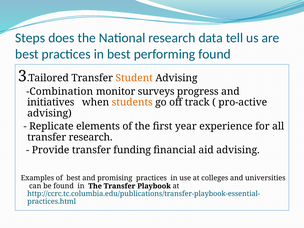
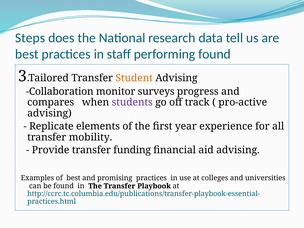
in best: best -> staff (119, 54)
Combination: Combination -> Collaboration (60, 91)
initiatives: initiatives -> compares (51, 102)
students colour: orange -> purple (132, 102)
transfer research: research -> mobility (91, 137)
